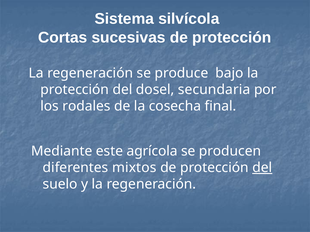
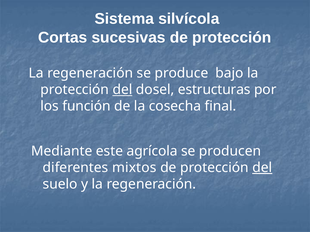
del underline: none -> present (122, 90)
secundaria: secundaria -> estructuras (214, 90)
rodales: rodales -> función (87, 106)
